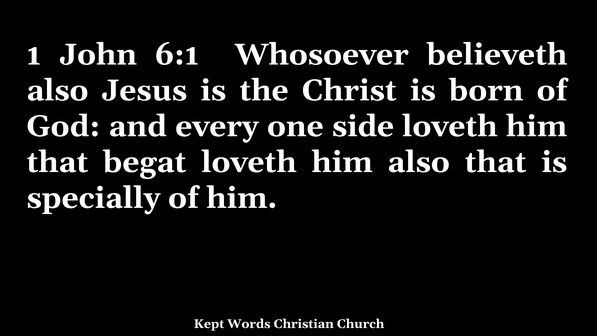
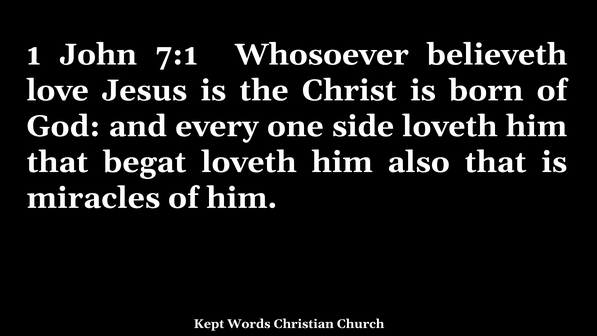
6:1: 6:1 -> 7:1 (177, 55)
also: also -> love (58, 90)
specially: specially -> miracles (93, 198)
